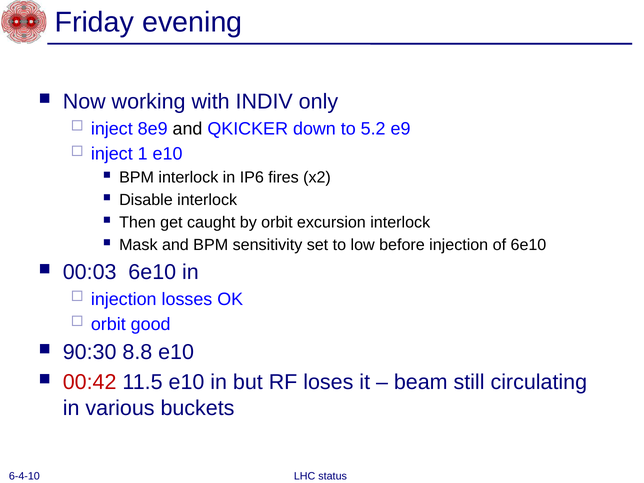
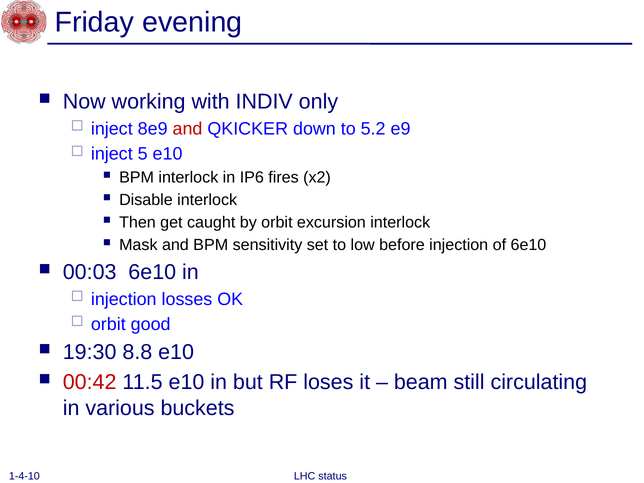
and colour: black -> red (188, 129)
1: 1 -> 5 (143, 154)
90:30: 90:30 -> 19:30 (90, 352)
6-4-10: 6-4-10 -> 1-4-10 (24, 476)
